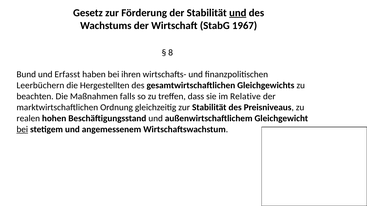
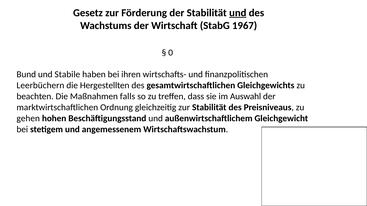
8: 8 -> 0 (171, 53)
Erfasst: Erfasst -> Stabile (67, 75)
Relative: Relative -> Auswahl (246, 97)
realen: realen -> gehen (28, 119)
bei underline: present -> none (22, 130)
